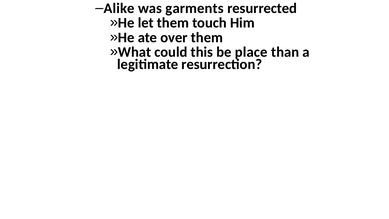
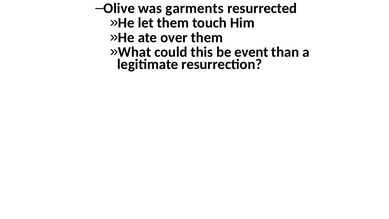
Alike: Alike -> Olive (119, 8)
place: place -> event (251, 52)
